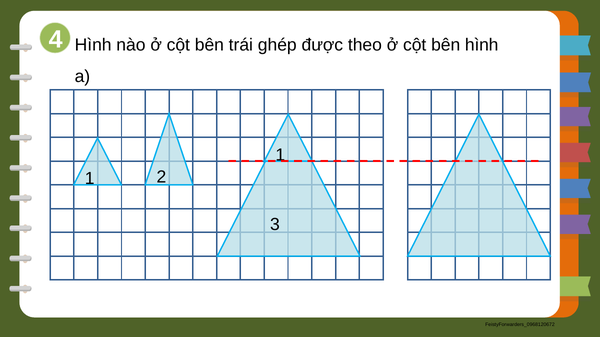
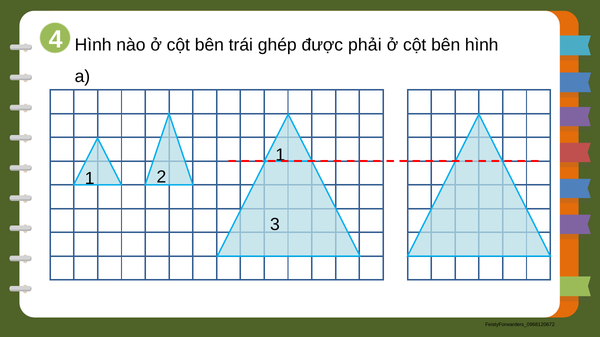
theo: theo -> phải (365, 45)
